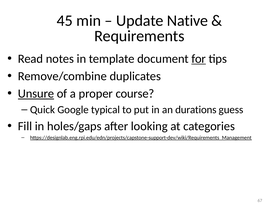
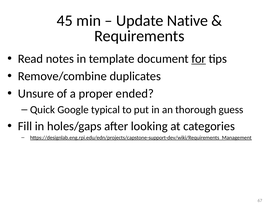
Unsure underline: present -> none (36, 93)
course: course -> ended (135, 93)
durations: durations -> thorough (196, 109)
